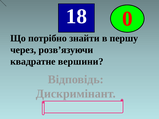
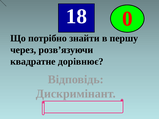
вершини: вершини -> дорівнює (81, 62)
